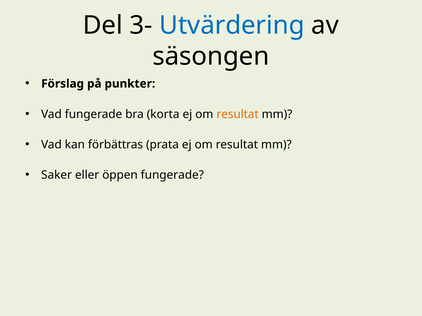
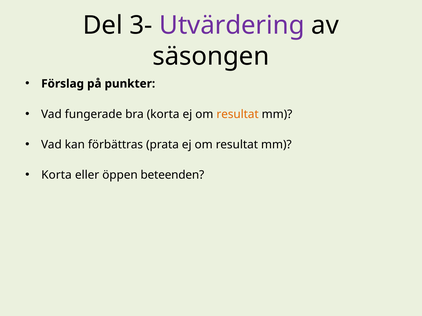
Utvärdering colour: blue -> purple (232, 25)
Saker: Saker -> Korta (57, 175)
öppen fungerade: fungerade -> beteenden (172, 175)
